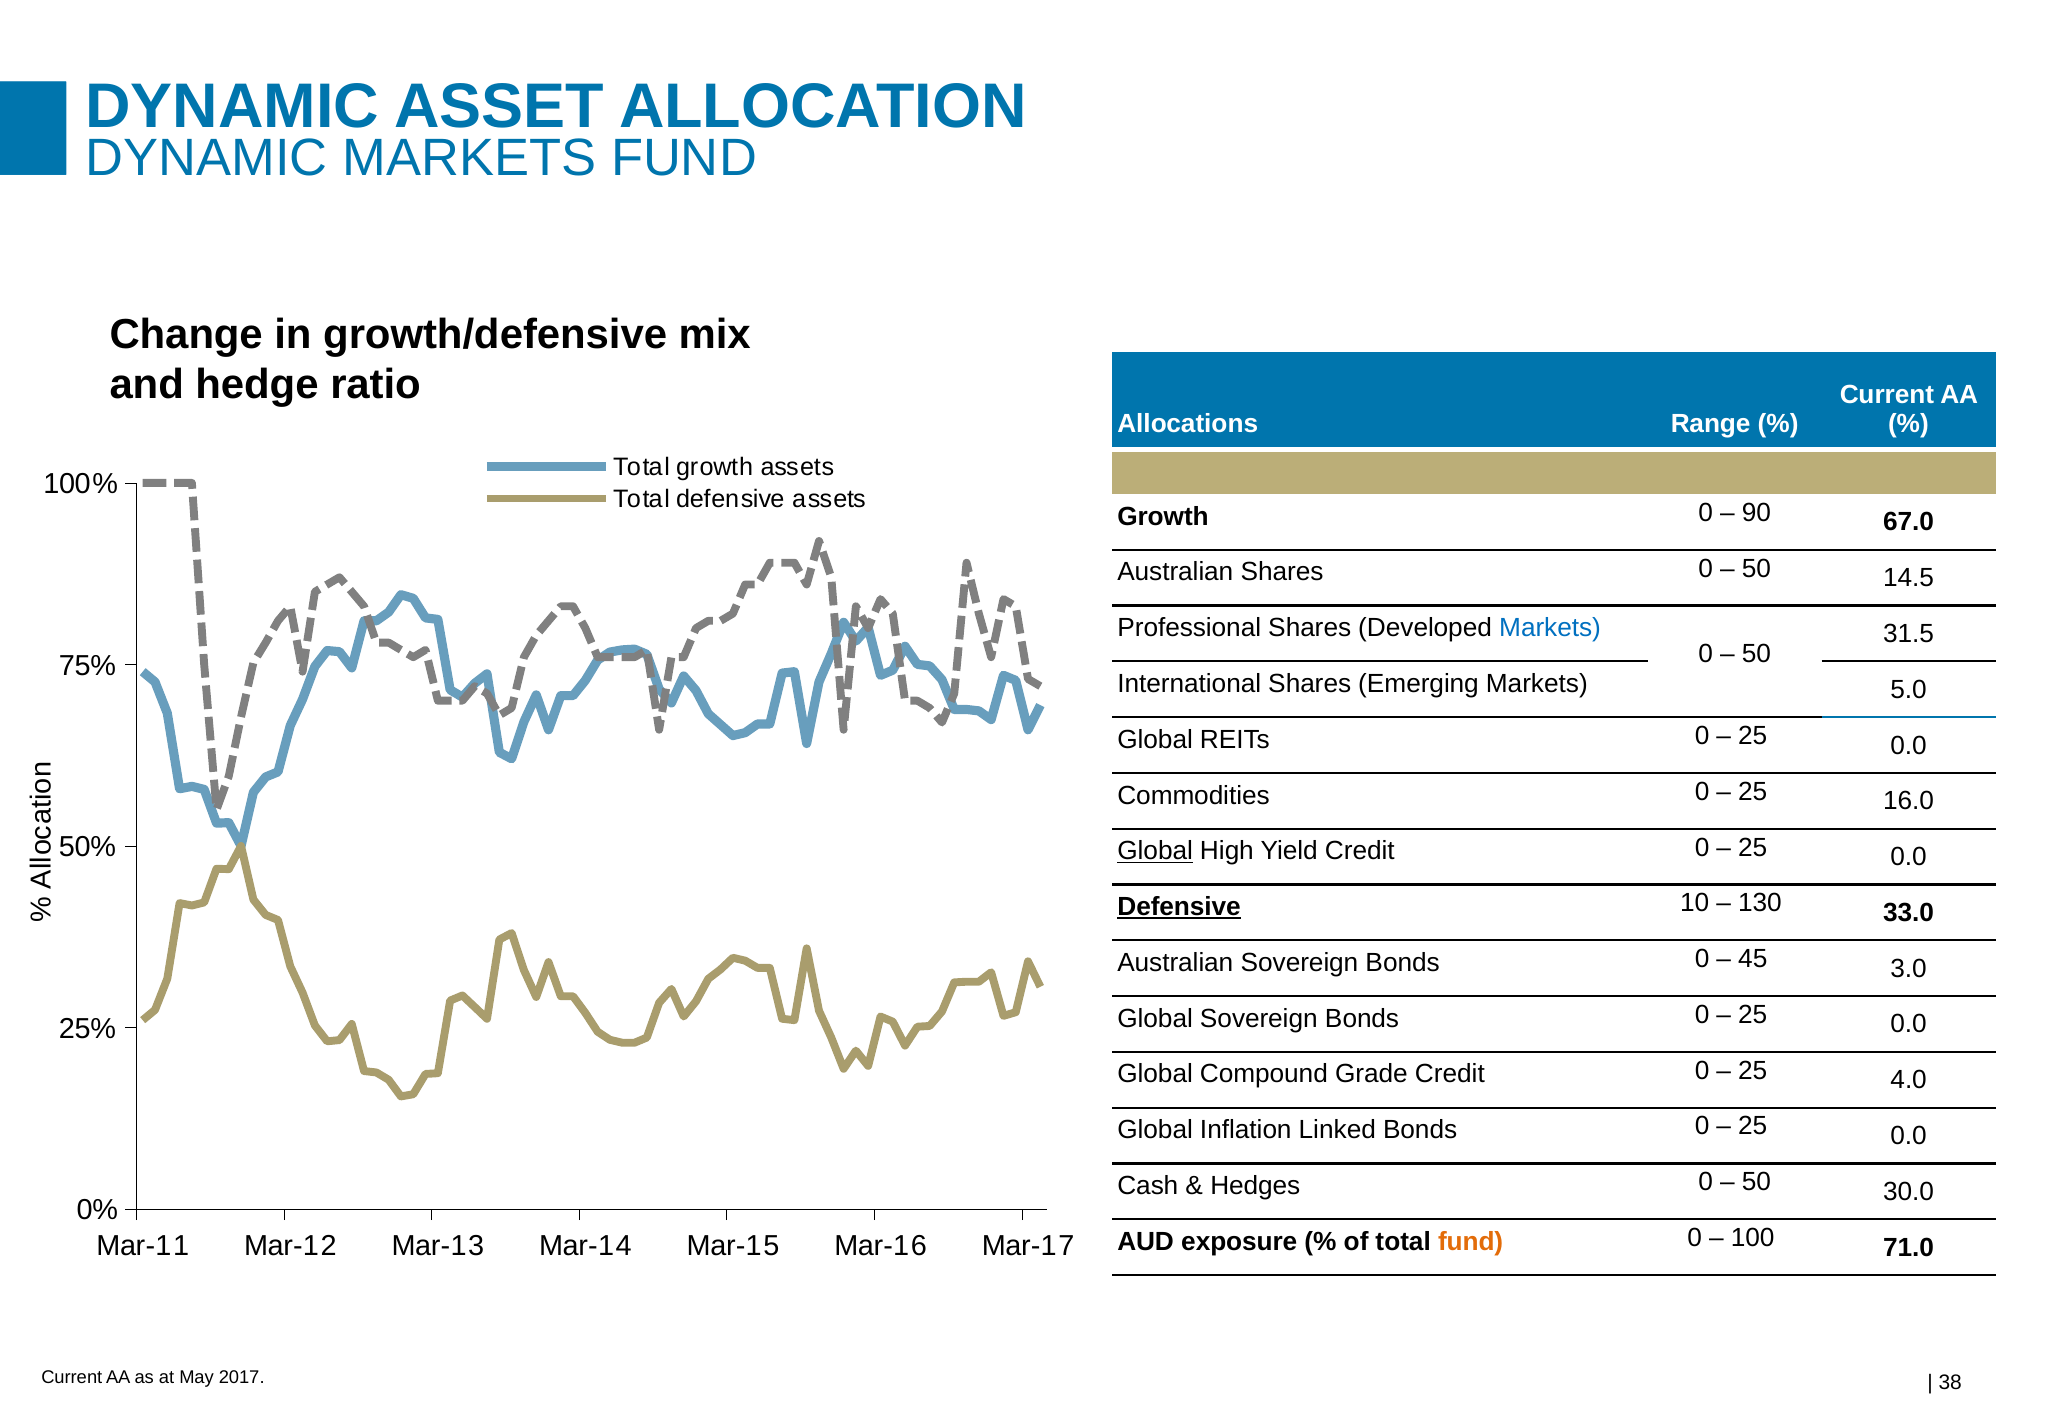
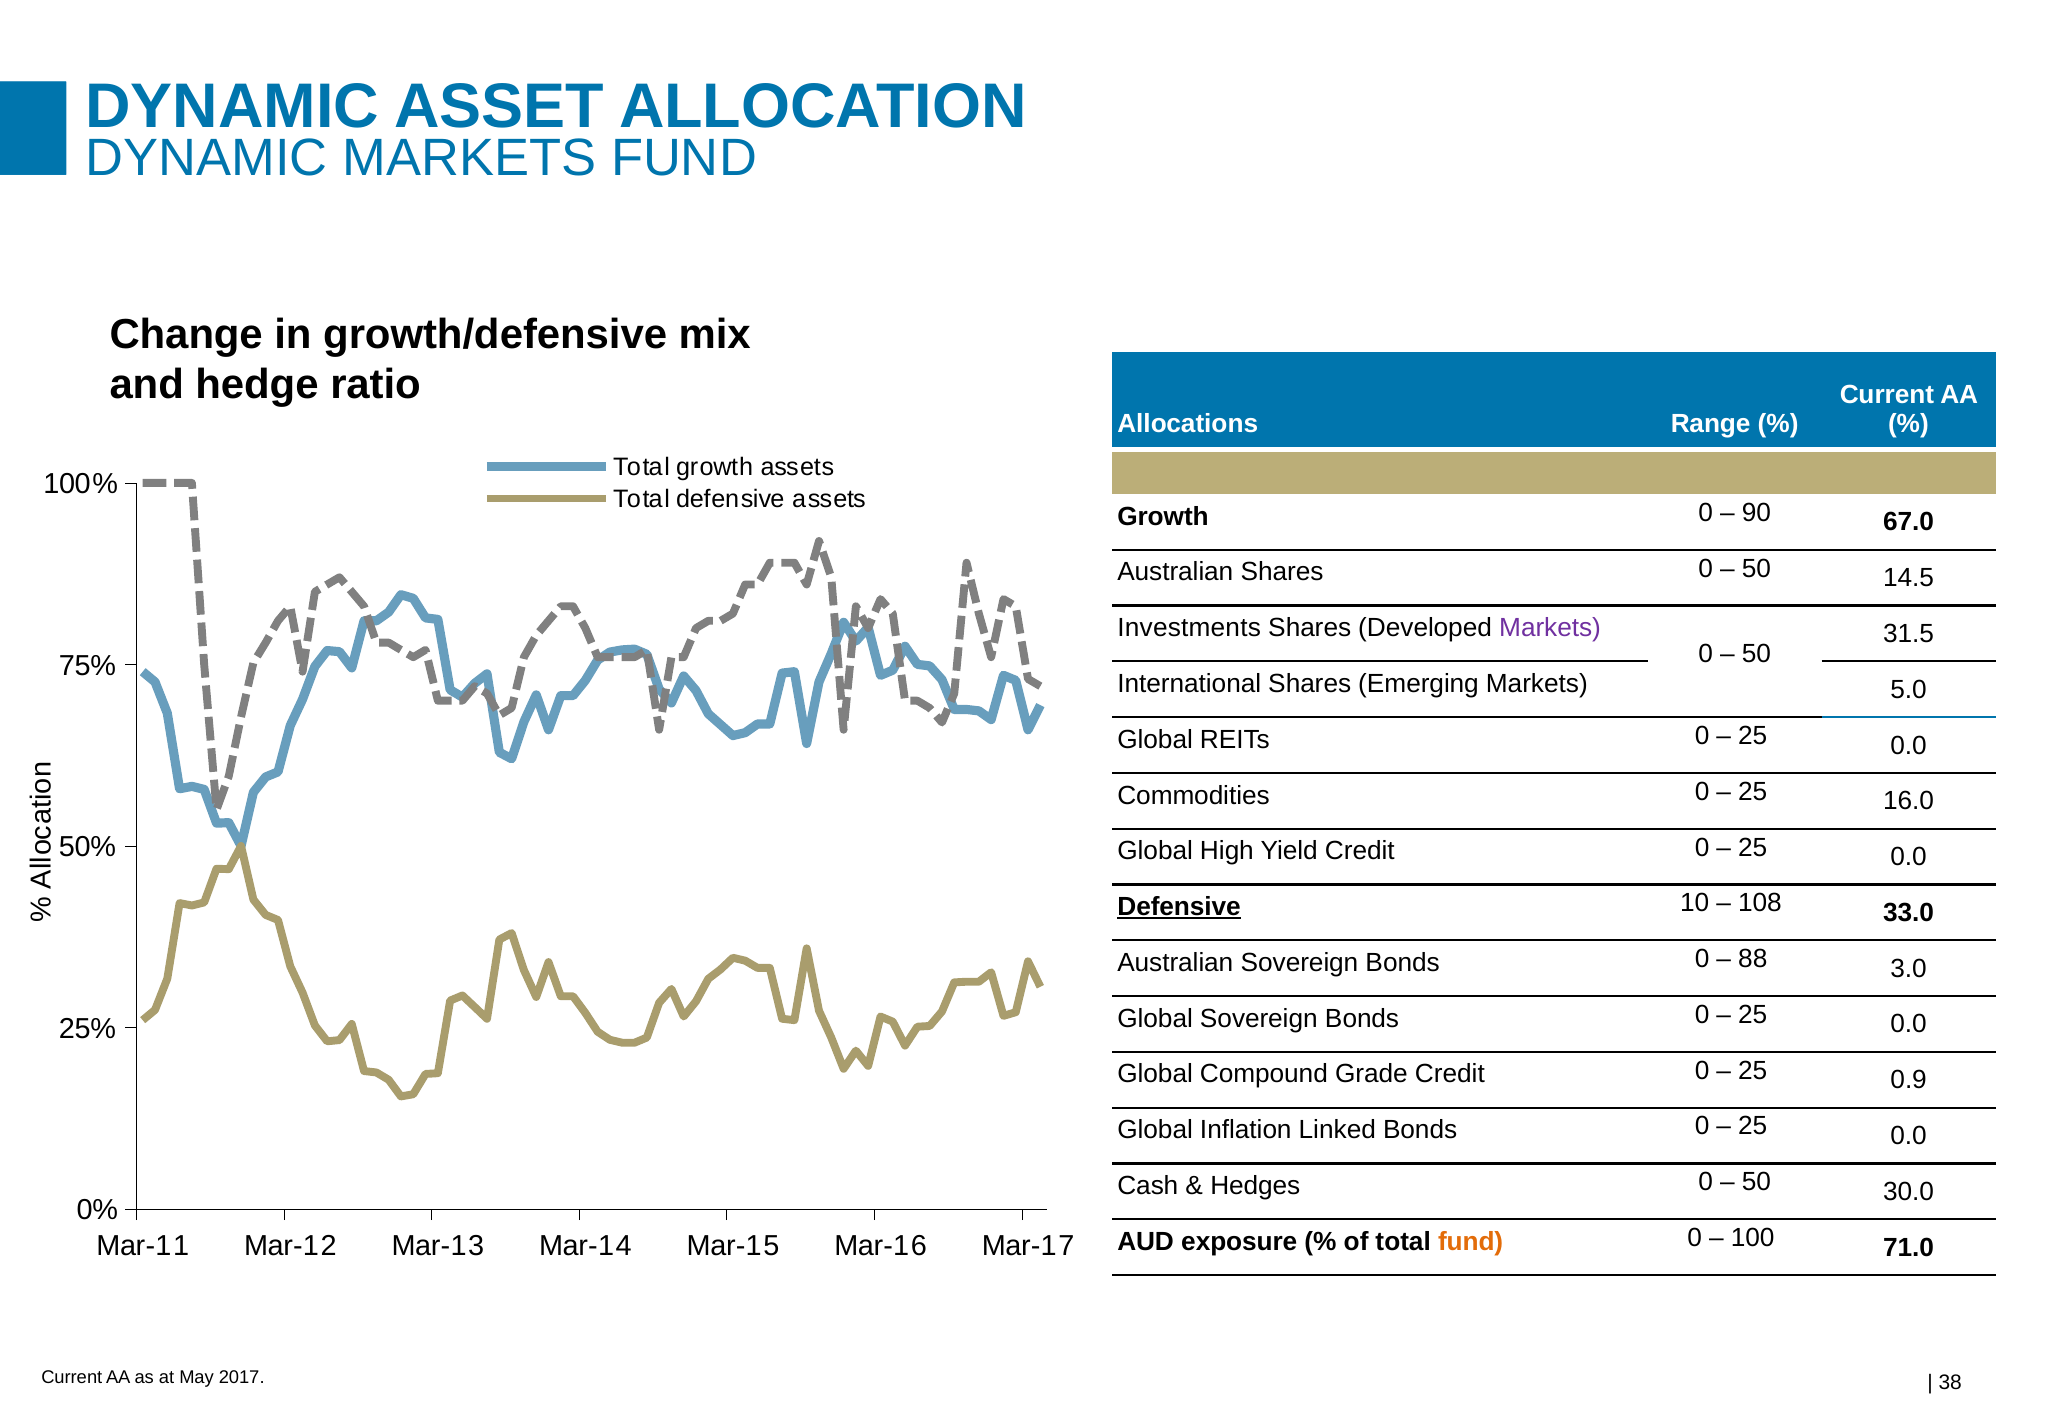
Professional: Professional -> Investments (1189, 628)
Markets colour: blue -> purple (1550, 628)
Global underline: present -> none (1155, 851)
130: 130 -> 108 (1760, 903)
45: 45 -> 88 (1753, 959)
4.0: 4.0 -> 0.9 (1909, 1080)
